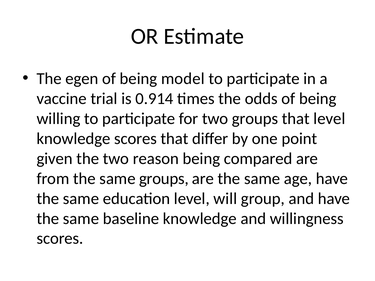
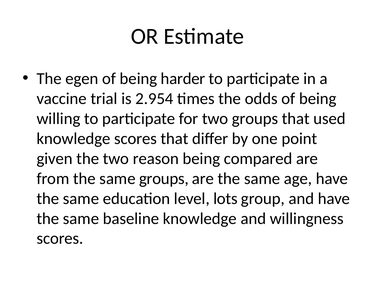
model: model -> harder (183, 79)
0.914: 0.914 -> 2.954 (154, 99)
that level: level -> used (329, 119)
will: will -> lots (225, 199)
